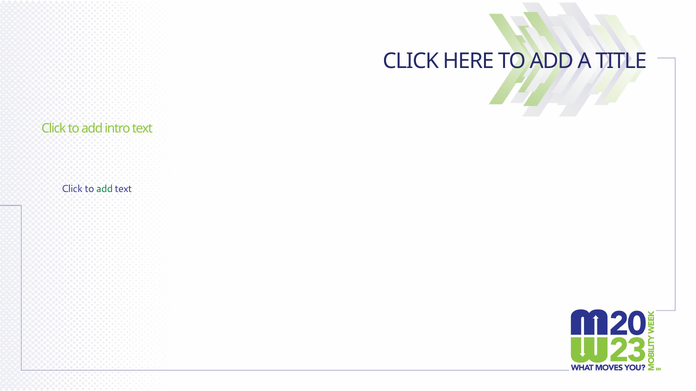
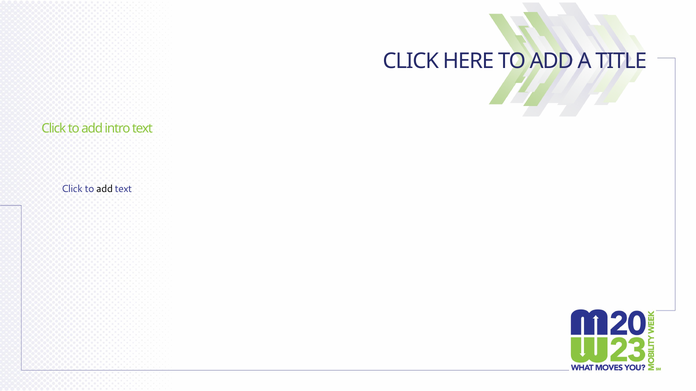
add colour: green -> black (105, 189)
